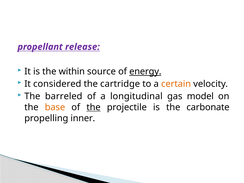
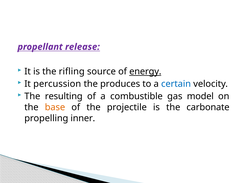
within: within -> rifling (72, 72)
considered: considered -> percussion (57, 84)
cartridge: cartridge -> produces (120, 84)
certain colour: orange -> blue (176, 84)
barreled: barreled -> resulting (64, 96)
longitudinal: longitudinal -> combustible (136, 96)
the underline: present -> none (94, 107)
